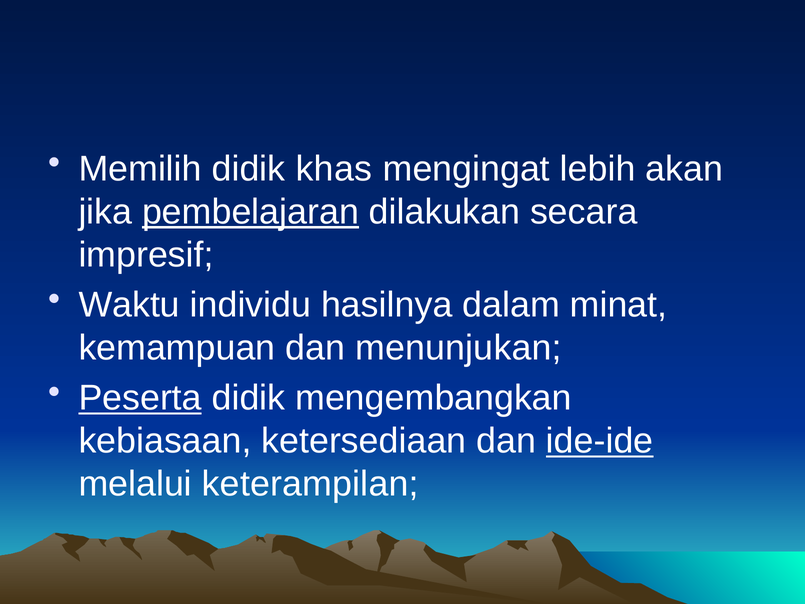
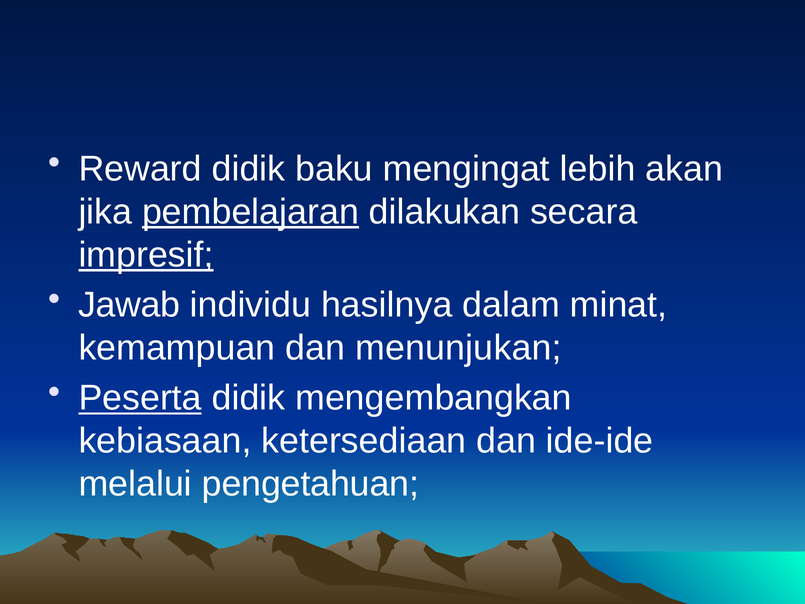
Memilih: Memilih -> Reward (140, 169)
khas: khas -> baku (334, 169)
impresif underline: none -> present (146, 255)
Waktu: Waktu -> Jawab (129, 305)
ide-ide underline: present -> none (600, 441)
keterampilan: keterampilan -> pengetahuan (310, 484)
